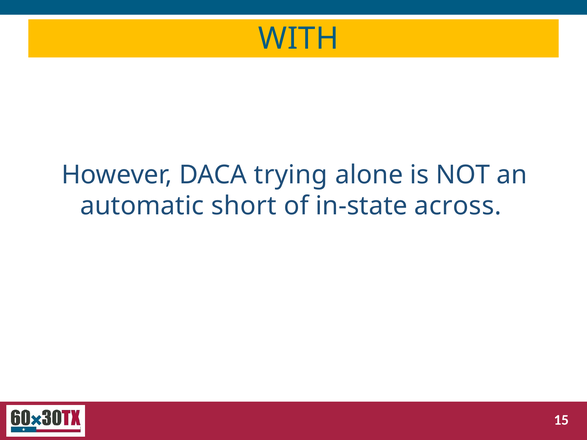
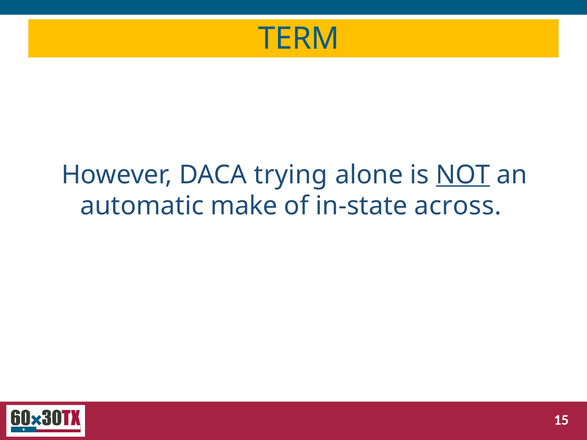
WITH: WITH -> TERM (299, 39)
NOT underline: none -> present (463, 175)
short: short -> make (244, 206)
